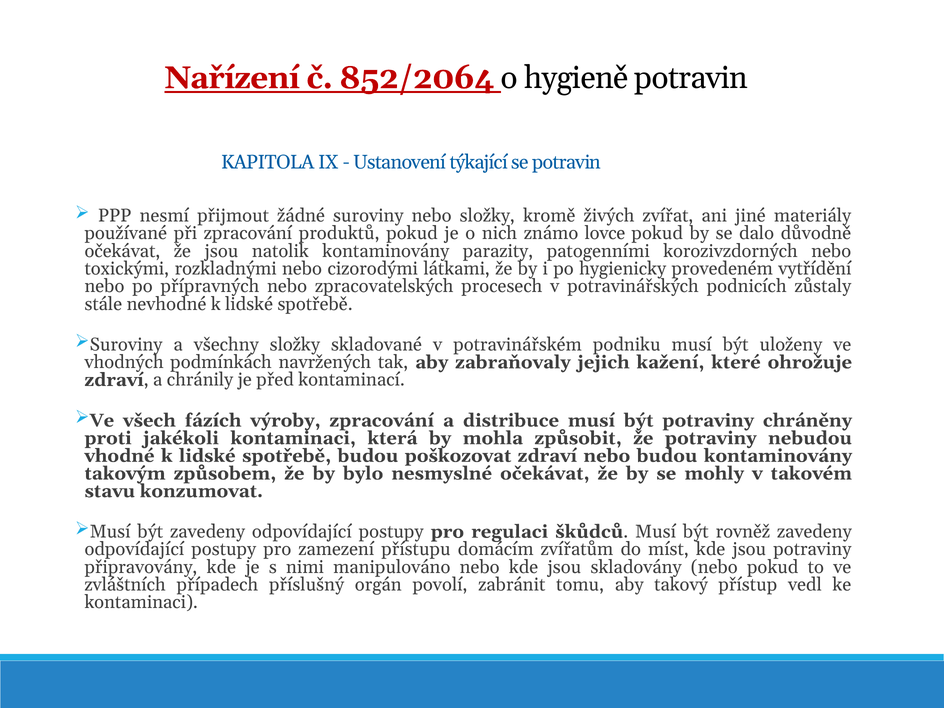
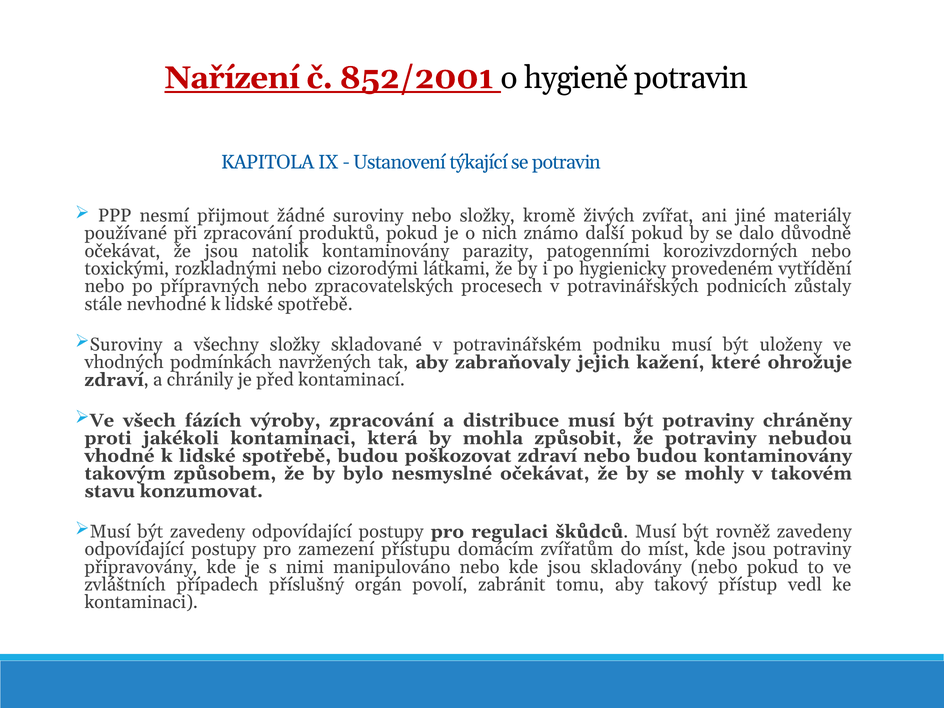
852/2064: 852/2064 -> 852/2001 (417, 78)
lovce: lovce -> další (605, 233)
